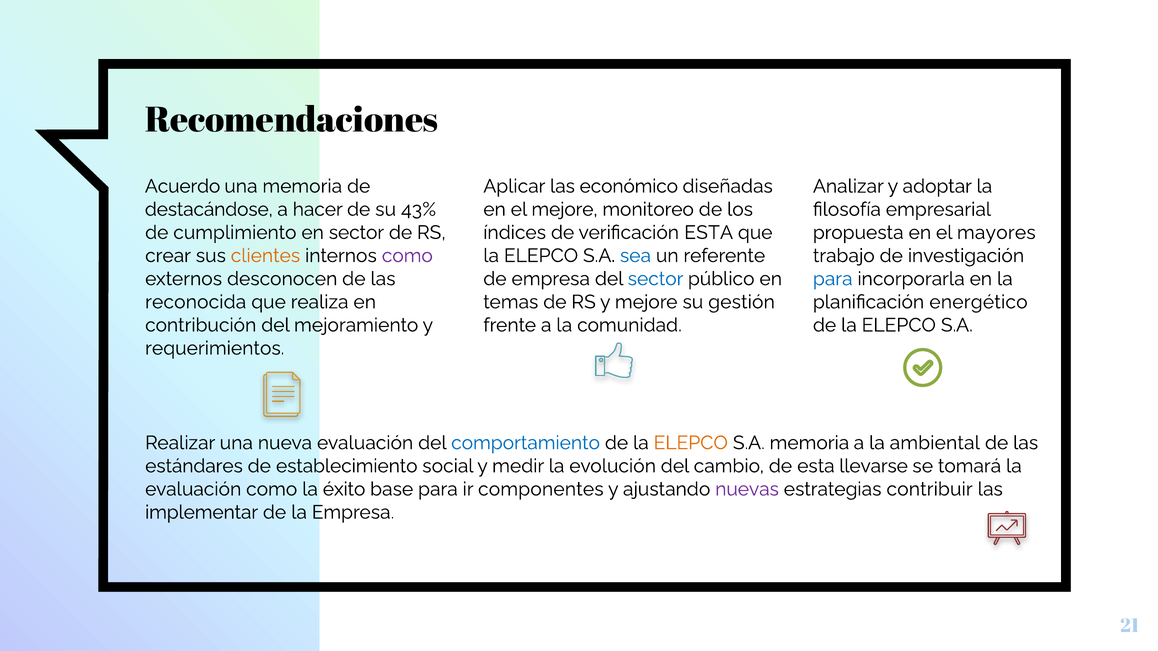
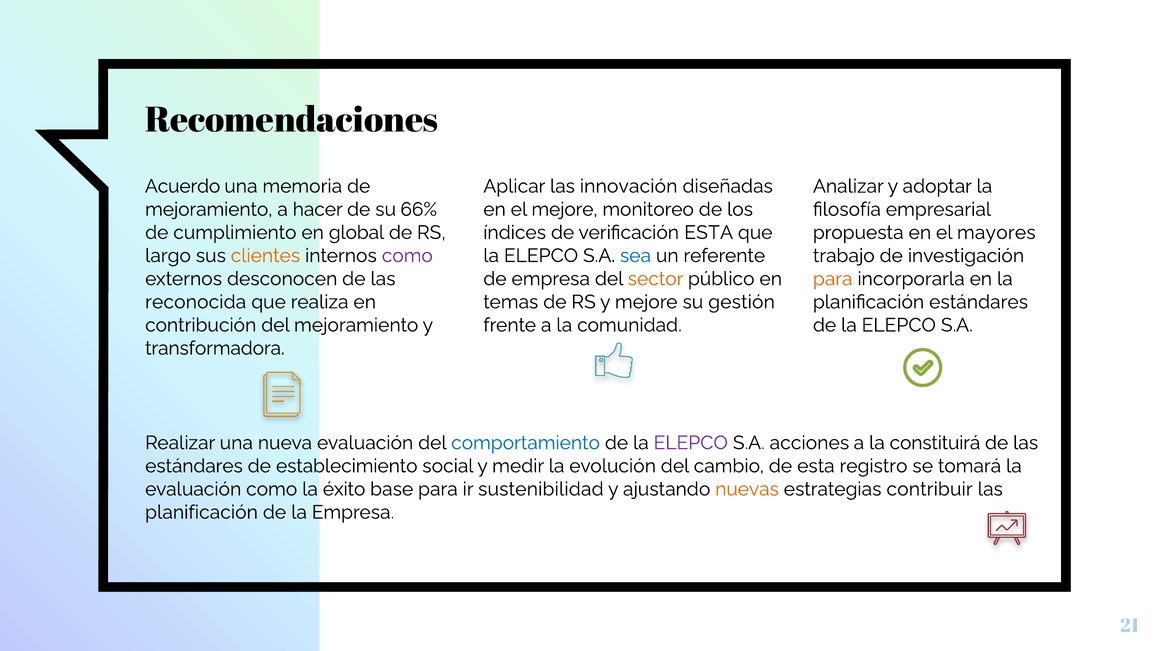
económico: económico -> innovación (629, 186)
destacándose: destacándose -> mejoramiento (209, 210)
43%: 43% -> 66% (419, 210)
en sector: sector -> global (356, 233)
crear: crear -> largo (168, 256)
sector colour: blue -> orange (656, 279)
para colour: blue -> orange (833, 279)
planificación energético: energético -> estándares (979, 302)
requerimientos: requerimientos -> transformadora (215, 348)
ELEPCO colour: orange -> purple (691, 443)
S.A memoria: memoria -> acciones (809, 443)
ambiental: ambiental -> constituirá (935, 443)
llevarse: llevarse -> registro (873, 466)
componentes: componentes -> sustenibilidad (541, 489)
nuevas colour: purple -> orange (747, 489)
implementar: implementar -> planificación (202, 513)
